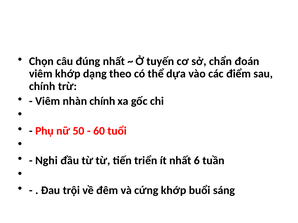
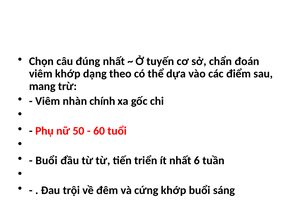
chính: chính -> mang (42, 86)
Nghi: Nghi -> Buổi (46, 161)
